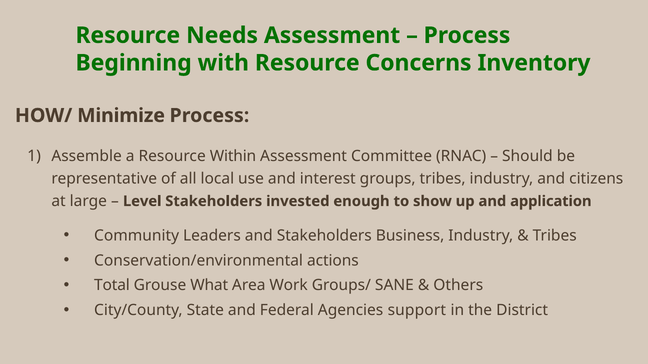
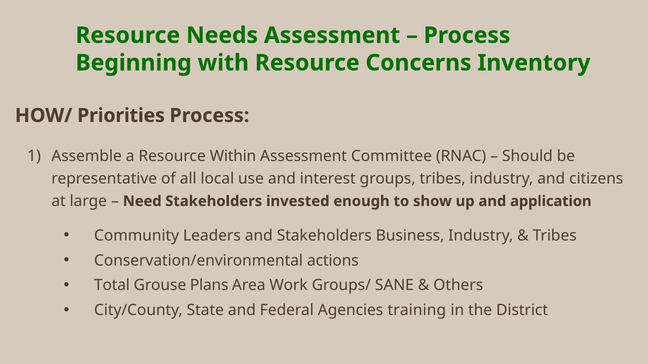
Minimize: Minimize -> Priorities (121, 116)
Level: Level -> Need (142, 201)
What: What -> Plans (209, 286)
support: support -> training (417, 311)
